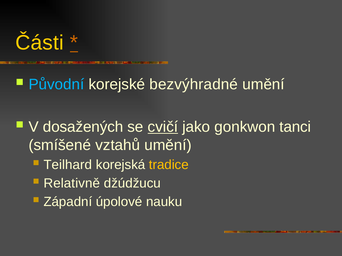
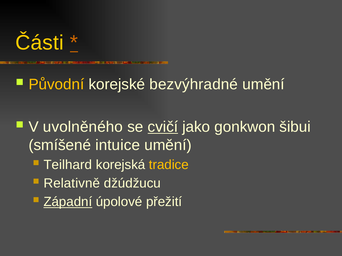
Původní colour: light blue -> yellow (56, 85)
dosažených: dosažených -> uvolněného (83, 127)
tanci: tanci -> šibui (295, 127)
vztahů: vztahů -> intuice (118, 145)
Západní underline: none -> present (68, 202)
nauku: nauku -> přežití (164, 202)
